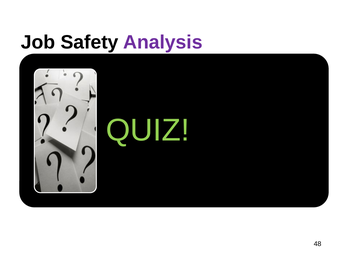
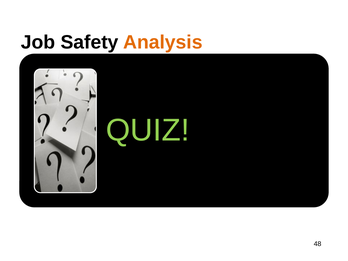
Analysis colour: purple -> orange (163, 42)
